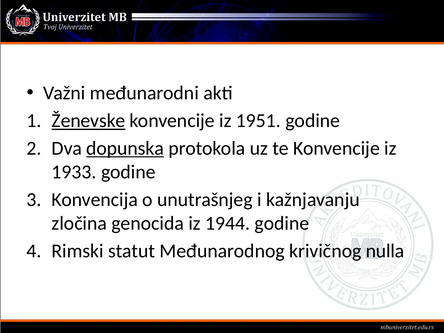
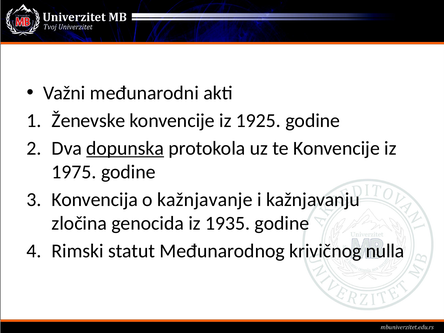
Ženevske underline: present -> none (88, 121)
1951: 1951 -> 1925 (258, 121)
1933: 1933 -> 1975 (74, 172)
unutrašnjeg: unutrašnjeg -> kažnjavanje (205, 200)
1944: 1944 -> 1935 (228, 223)
